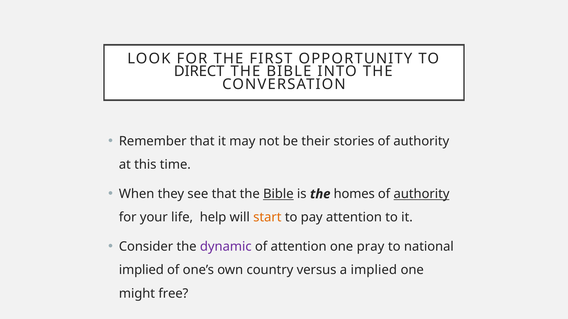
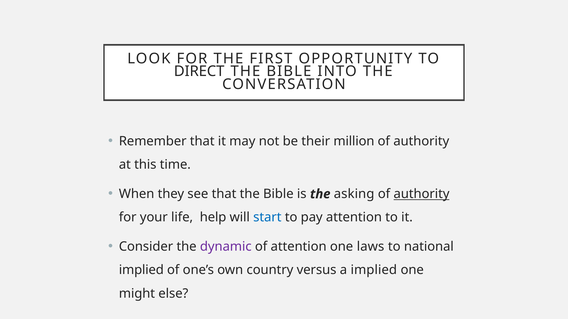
stories: stories -> million (354, 142)
Bible underline: present -> none (278, 194)
homes: homes -> asking (354, 194)
start colour: orange -> blue (267, 218)
pray: pray -> laws (371, 247)
free: free -> else (173, 294)
